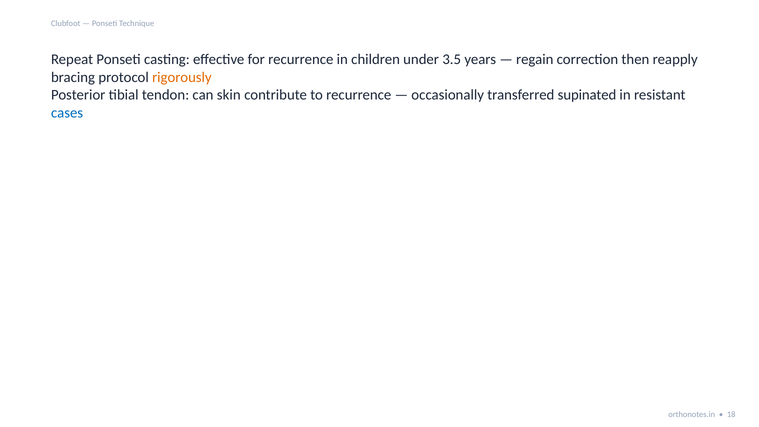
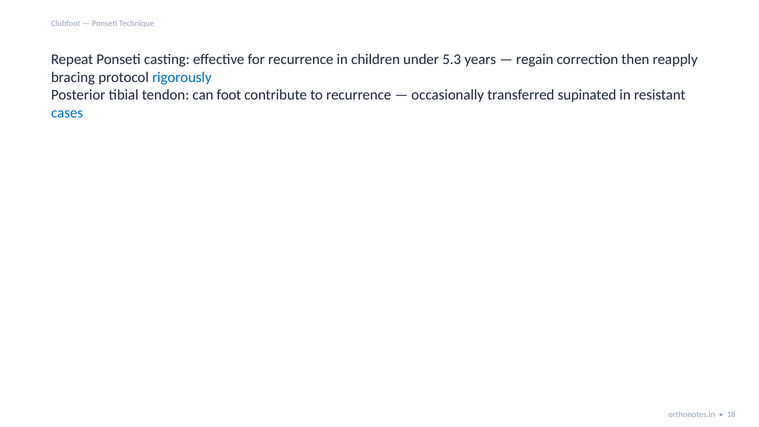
3.5: 3.5 -> 5.3 (452, 60)
rigorously colour: orange -> blue (182, 77)
skin: skin -> foot (229, 95)
